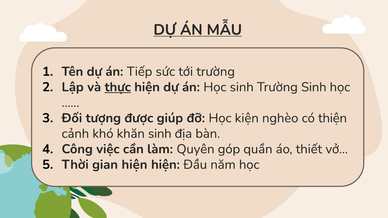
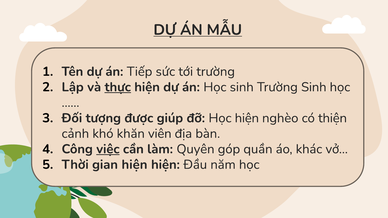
Học kiện: kiện -> hiện (247, 118)
khăn sinh: sinh -> viên (160, 134)
việc underline: none -> present (108, 149)
thiết: thiết -> khác (309, 149)
